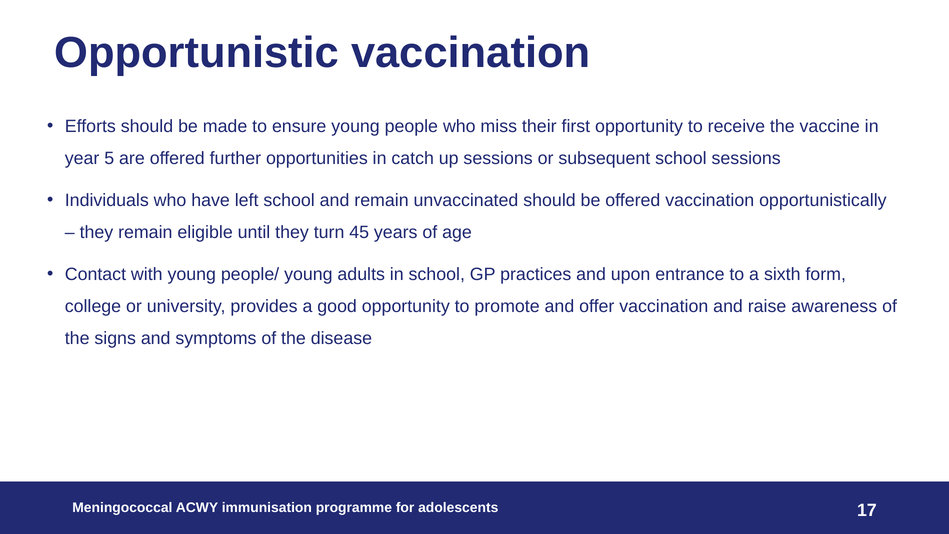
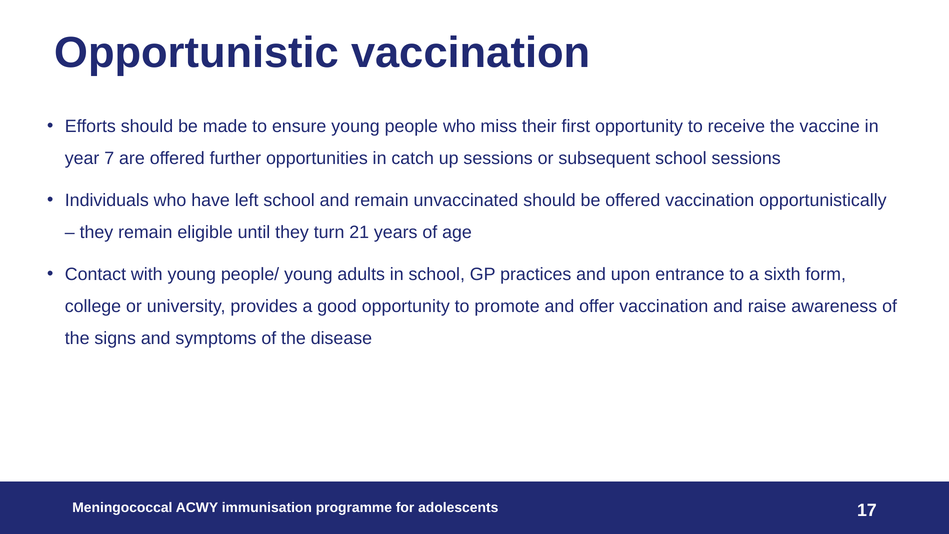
5: 5 -> 7 (109, 158)
45: 45 -> 21 (359, 232)
